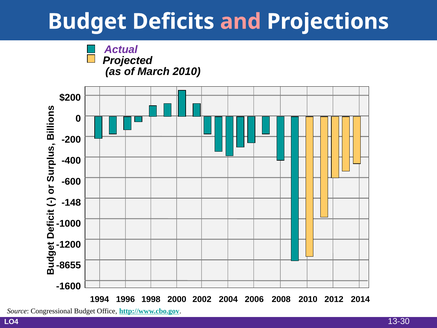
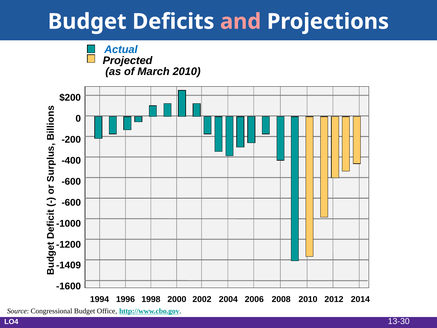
Actual colour: purple -> blue (121, 50)
-148: -148 -> -600 (71, 202)
-8655: -8655 -> -1409 (69, 265)
